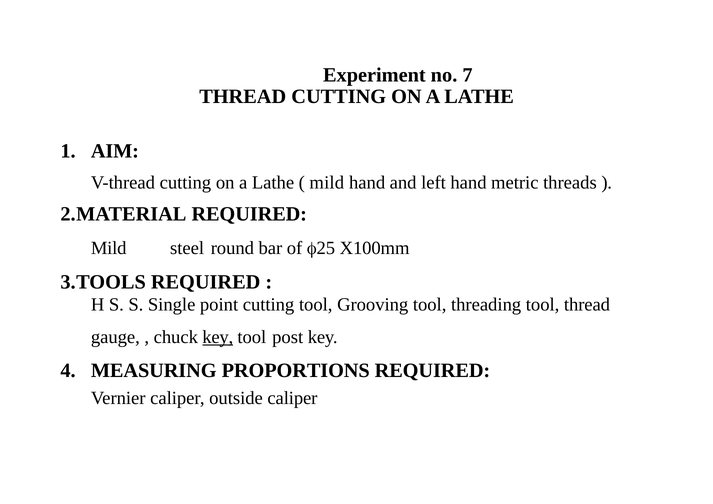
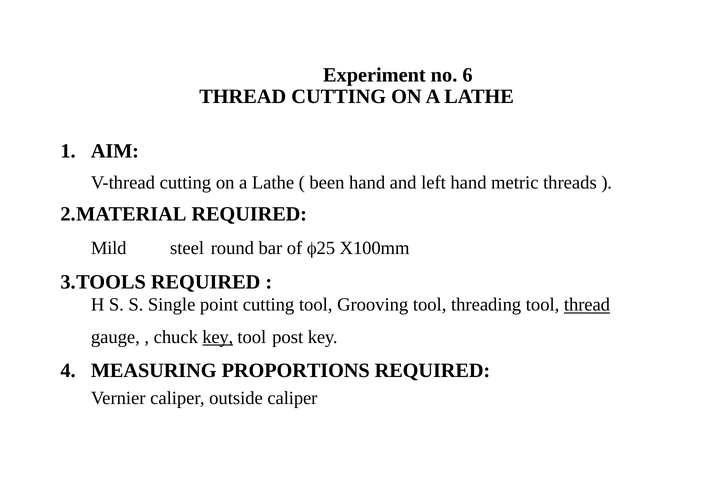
7: 7 -> 6 (467, 75)
mild: mild -> been (327, 183)
thread underline: none -> present (587, 305)
